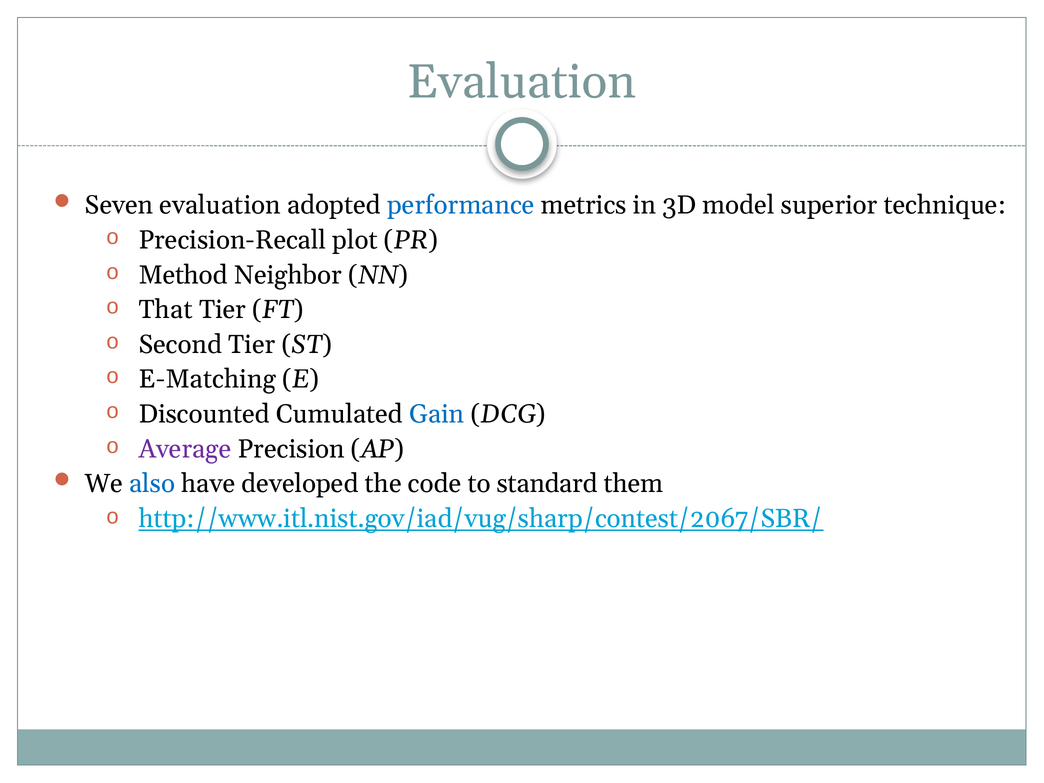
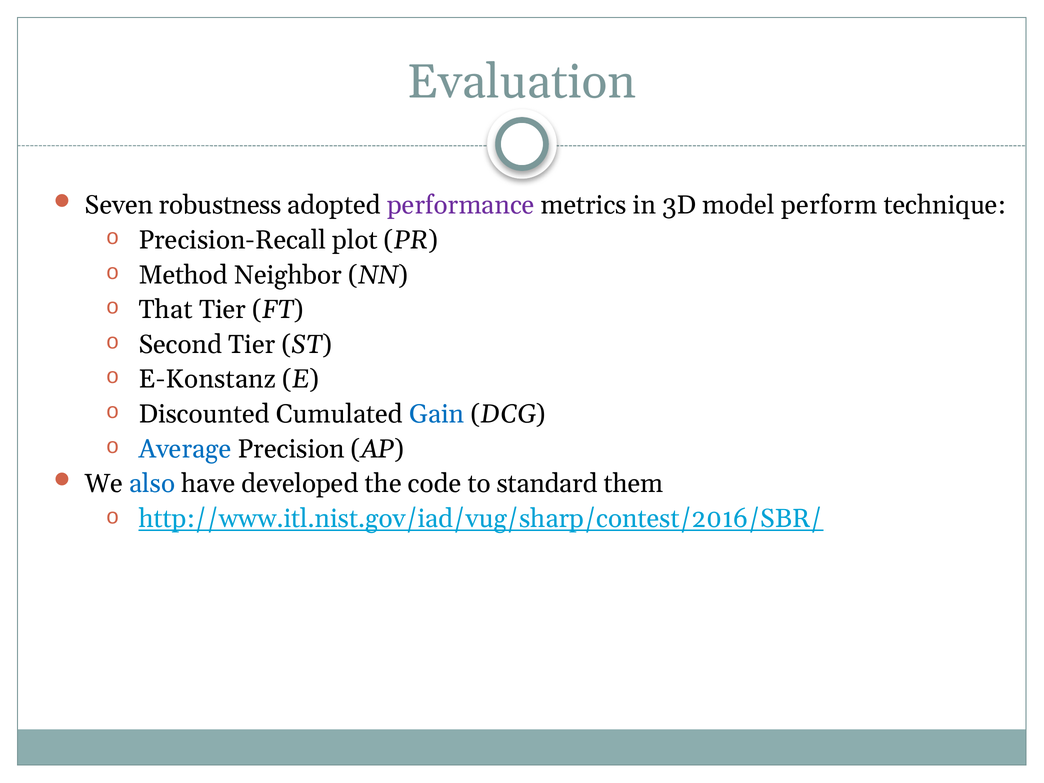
Seven evaluation: evaluation -> robustness (220, 205)
performance colour: blue -> purple (461, 205)
superior: superior -> perform (829, 205)
E-Matching: E-Matching -> E-Konstanz (207, 379)
Average colour: purple -> blue (185, 449)
http://www.itl.nist.gov/iad/vug/sharp/contest/2067/SBR/: http://www.itl.nist.gov/iad/vug/sharp/contest/2067/SBR/ -> http://www.itl.nist.gov/iad/vug/sharp/contest/2016/SBR/ (481, 519)
